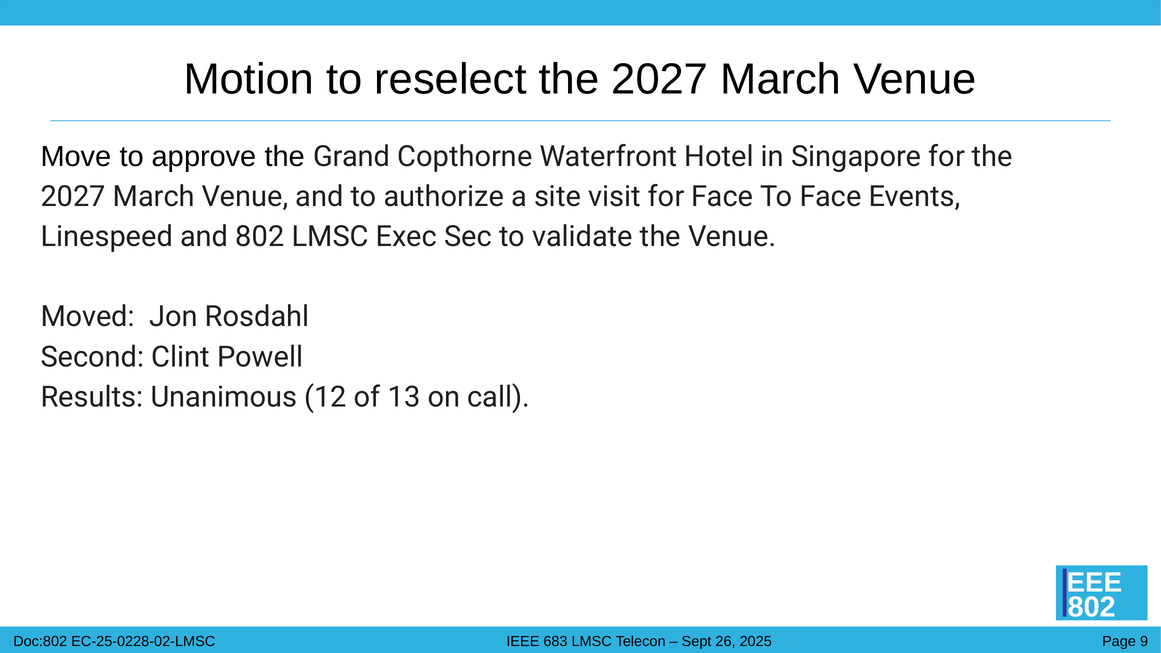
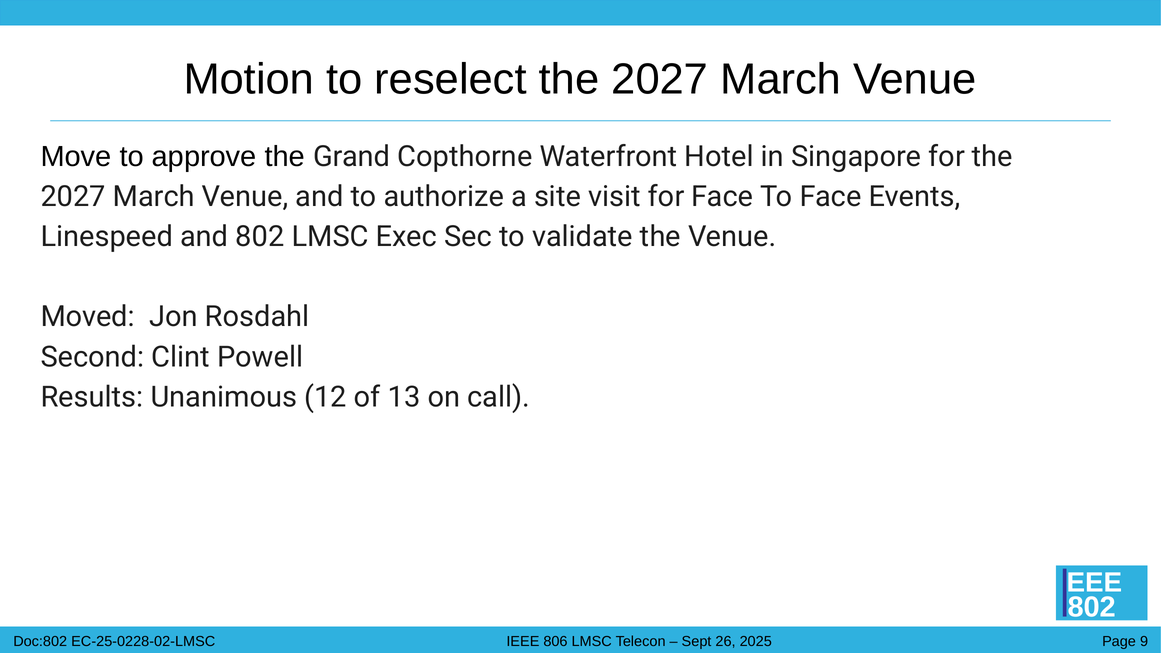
683: 683 -> 806 (555, 642)
